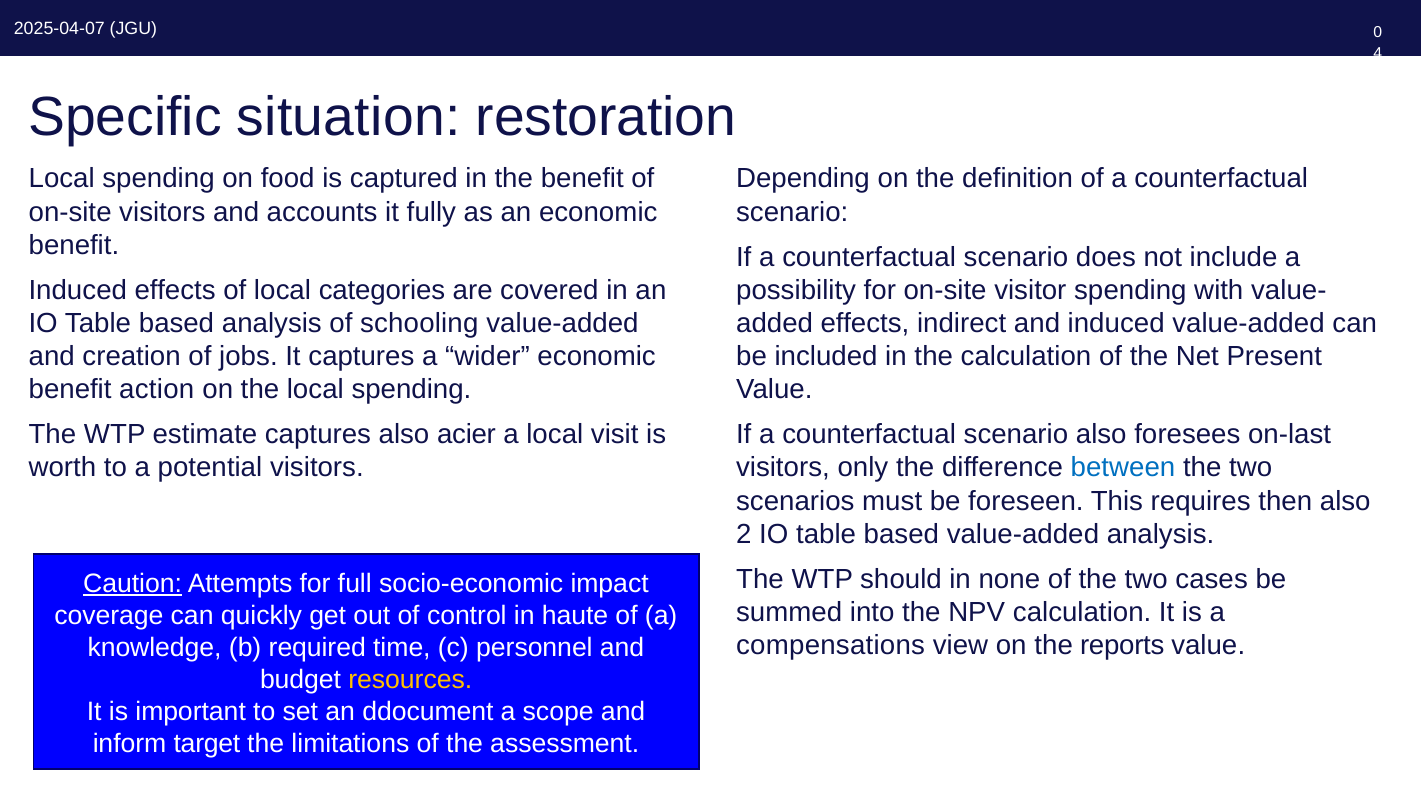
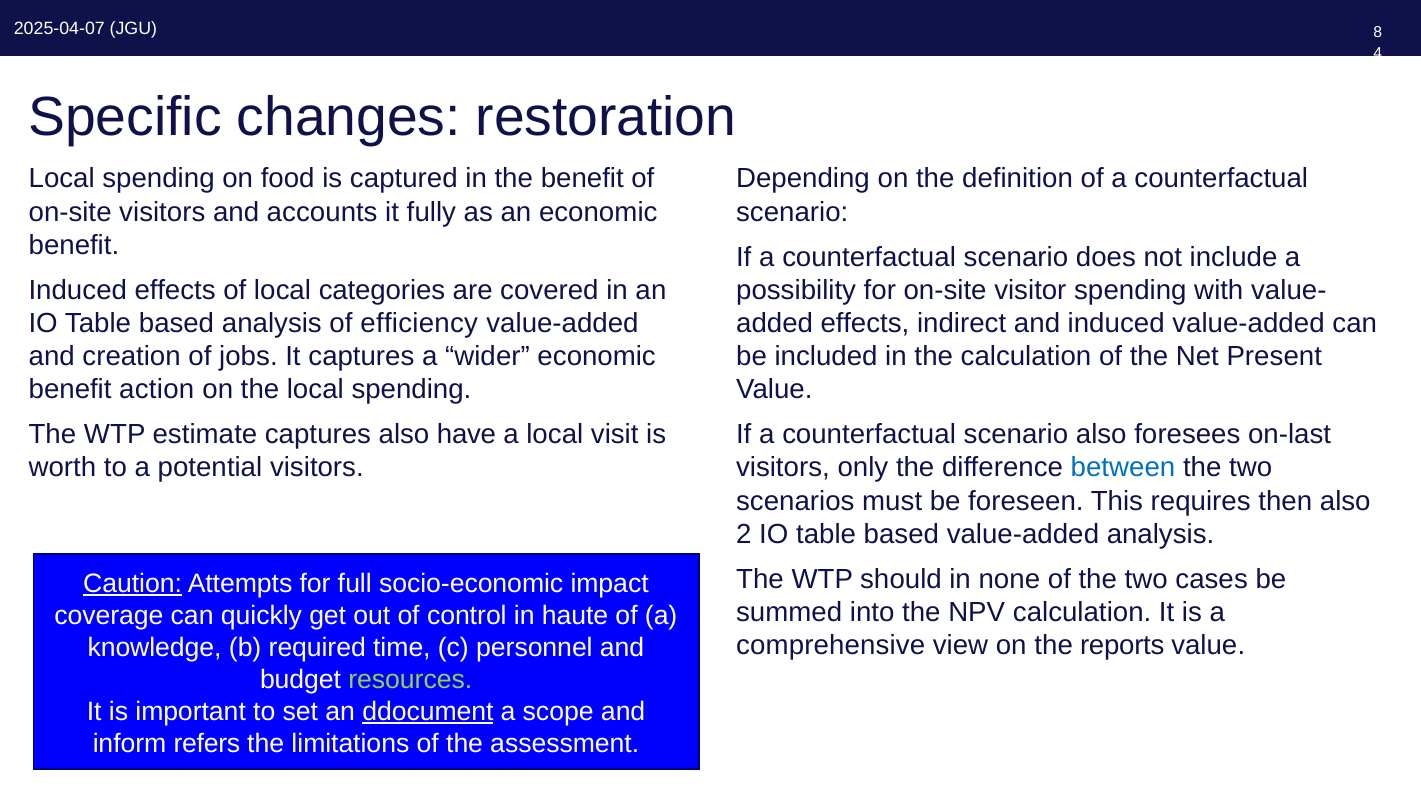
0: 0 -> 8 (1378, 32)
situation: situation -> changes (349, 117)
schooling: schooling -> efficiency (419, 323)
acier: acier -> have (467, 435)
compensations: compensations -> comprehensive (831, 646)
resources colour: yellow -> light green (410, 680)
ddocument underline: none -> present (428, 712)
target: target -> refers (207, 744)
